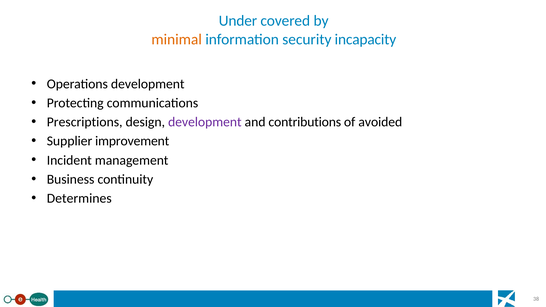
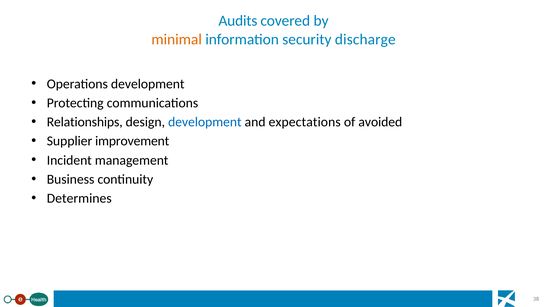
Under: Under -> Audits (238, 21)
incapacity: incapacity -> discharge (365, 39)
Prescriptions: Prescriptions -> Relationships (85, 122)
development colour: purple -> blue (205, 122)
contributions: contributions -> expectations (305, 122)
